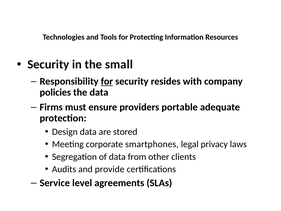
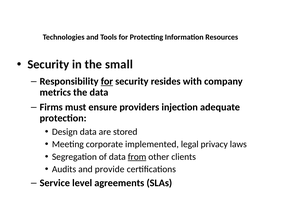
policies: policies -> metrics (55, 92)
portable: portable -> injection (180, 107)
smartphones: smartphones -> implemented (152, 144)
from underline: none -> present (137, 157)
